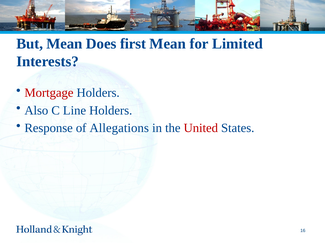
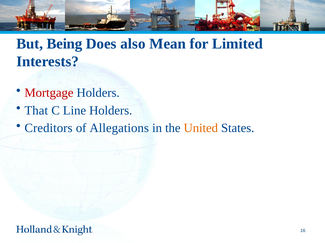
But Mean: Mean -> Being (64, 44)
first: first -> also (133, 44)
Also: Also -> That (36, 111)
Response: Response -> Creditors (49, 128)
United colour: red -> orange (201, 128)
